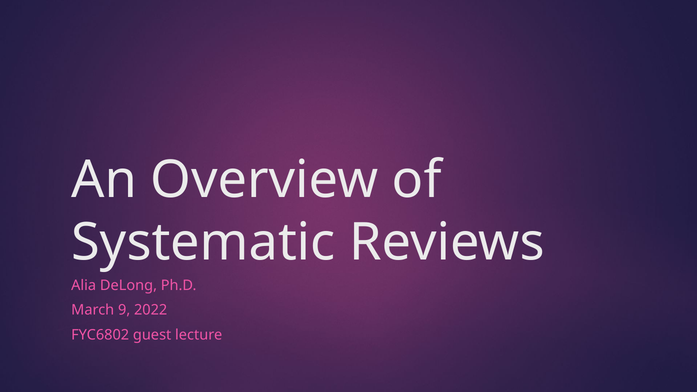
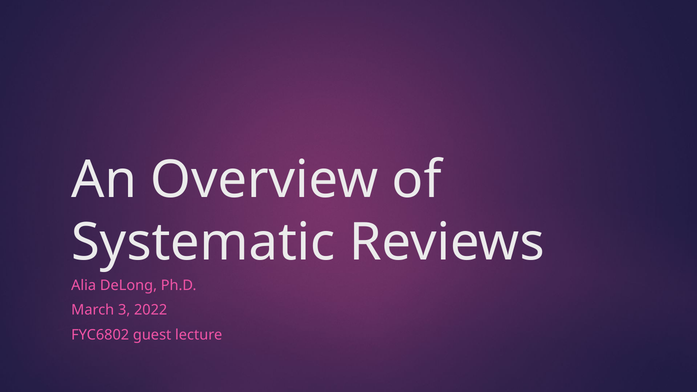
9: 9 -> 3 (124, 310)
